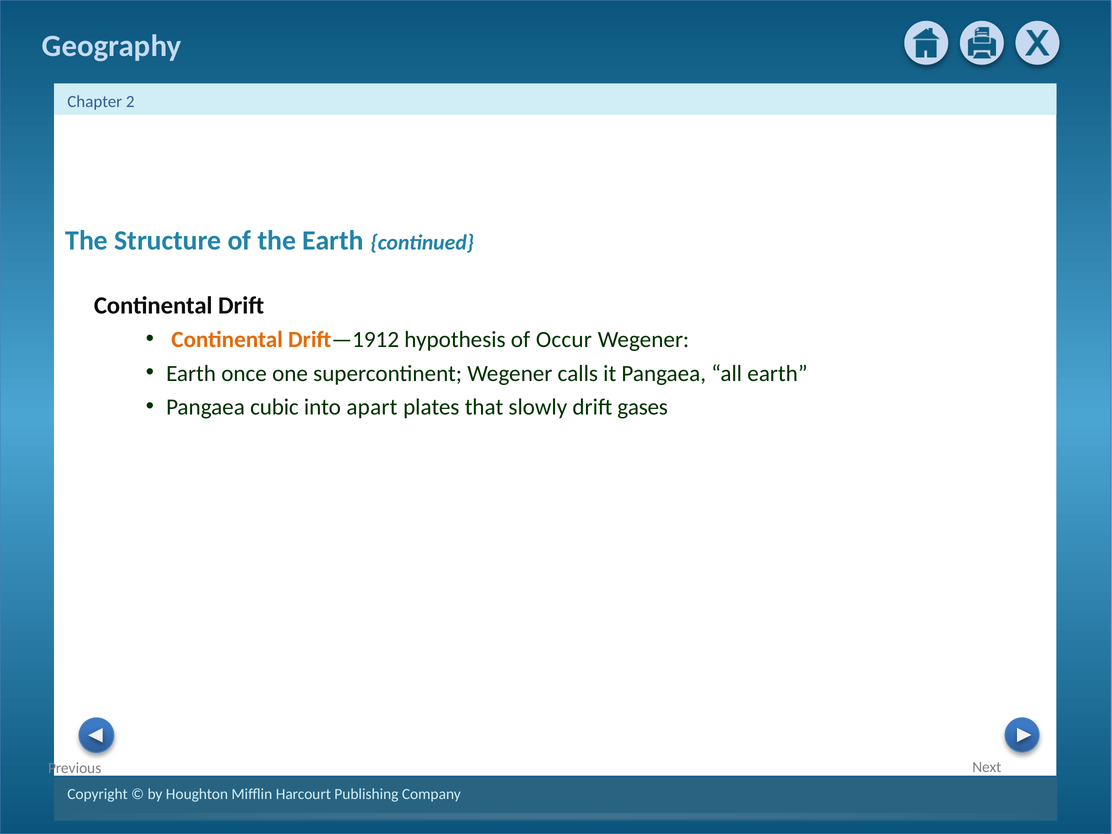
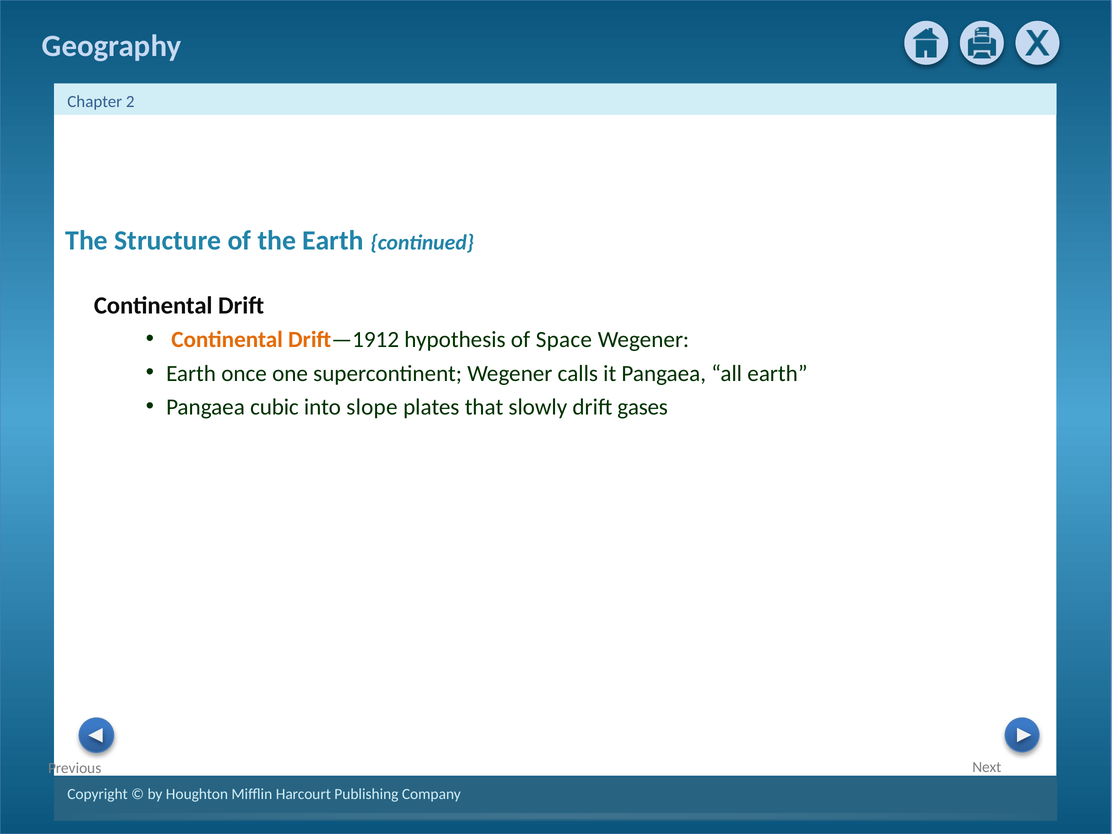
Occur: Occur -> Space (564, 340)
apart: apart -> slope (372, 407)
